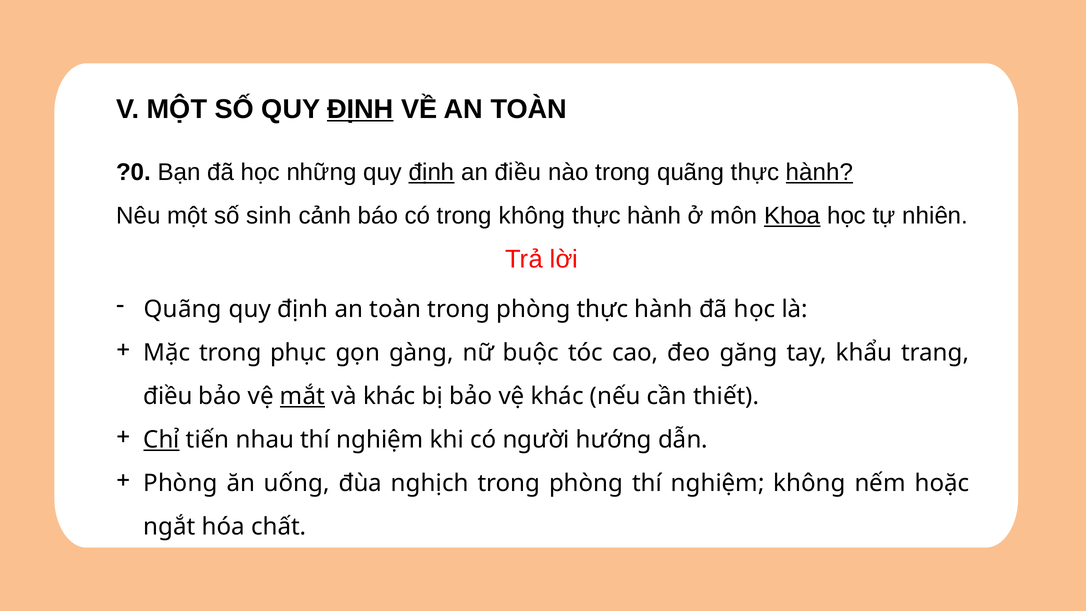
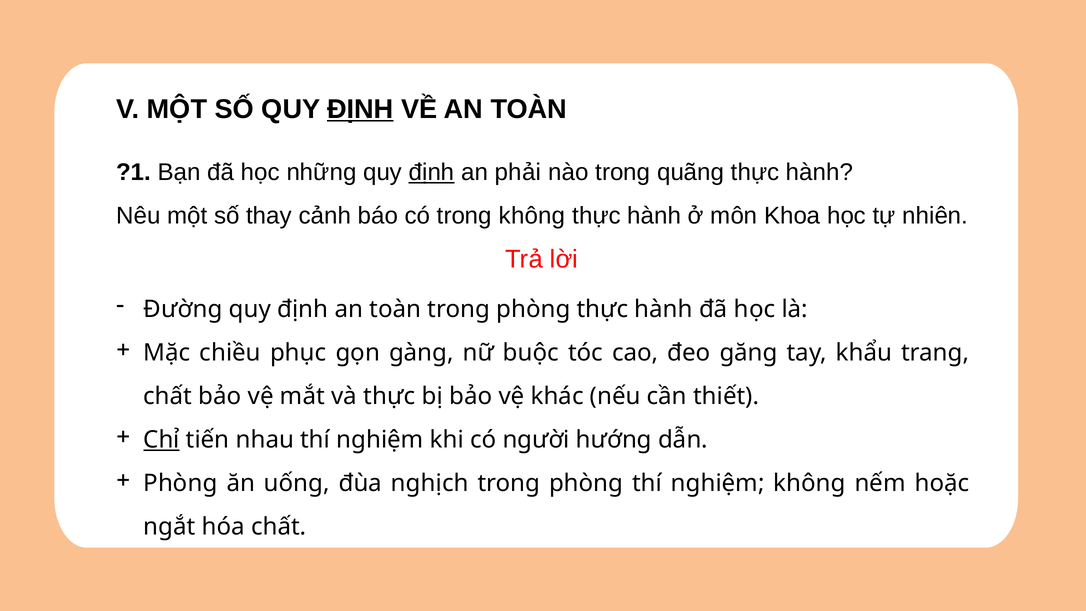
?0: ?0 -> ?1 (134, 172)
an điều: điều -> phải (518, 172)
hành underline: present -> none (819, 172)
sinh: sinh -> thay (269, 216)
Khoa underline: present -> none (792, 216)
Quãng: Quãng -> Đường (183, 309)
Mặc trong: trong -> chiều (230, 353)
điều: điều -> chất (168, 396)
mắt underline: present -> none (302, 396)
và khác: khác -> thực (389, 396)
